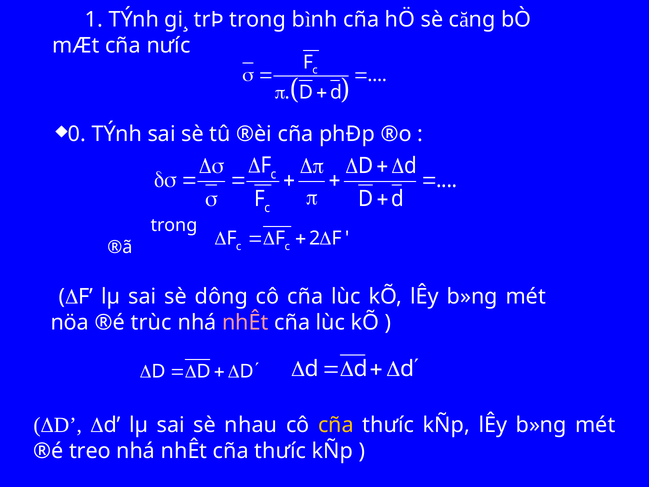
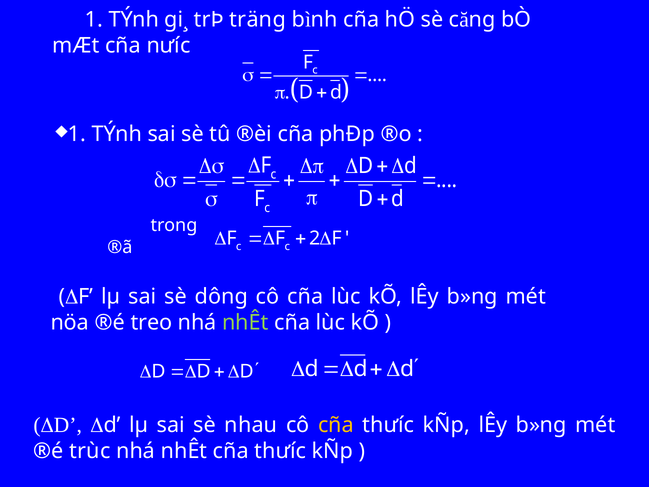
trÞ trong: trong -> träng (258, 20)
0: 0 -> 1 (77, 134)
trùc: trùc -> treo (151, 322)
nhÊt colour: pink -> light green (245, 322)
treo: treo -> trùc (90, 451)
